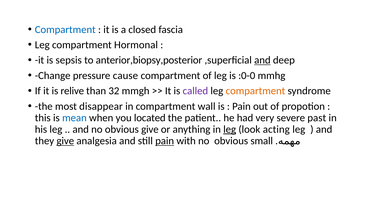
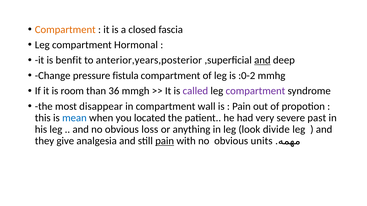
Compartment colour: blue -> orange (65, 30)
sepsis: sepsis -> benfit (69, 60)
anterior,biopsy,posterior: anterior,biopsy,posterior -> anterior,years,posterior (149, 60)
cause: cause -> fistula (126, 76)
:0-0: :0-0 -> :0-2 (247, 76)
relive: relive -> room (72, 91)
32: 32 -> 36 (114, 91)
compartment colour: orange -> purple (255, 91)
obvious give: give -> loss (150, 130)
leg underline: present -> none (230, 130)
acting: acting -> divide (276, 130)
give underline: present -> none (65, 141)
small: small -> units (262, 141)
